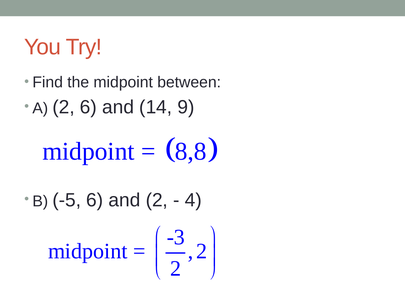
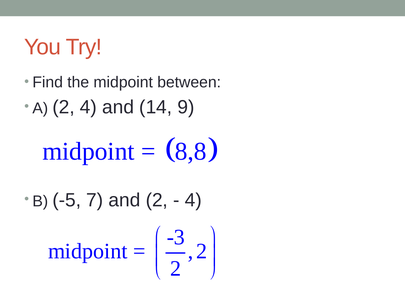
2 6: 6 -> 4 (88, 107)
-5 6: 6 -> 7 (95, 200)
